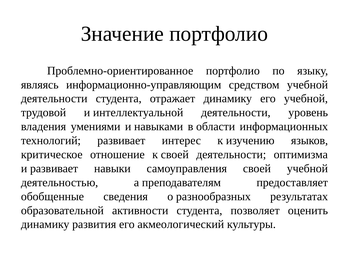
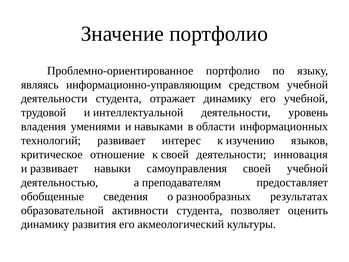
оптимизма: оптимизма -> инновация (301, 154)
